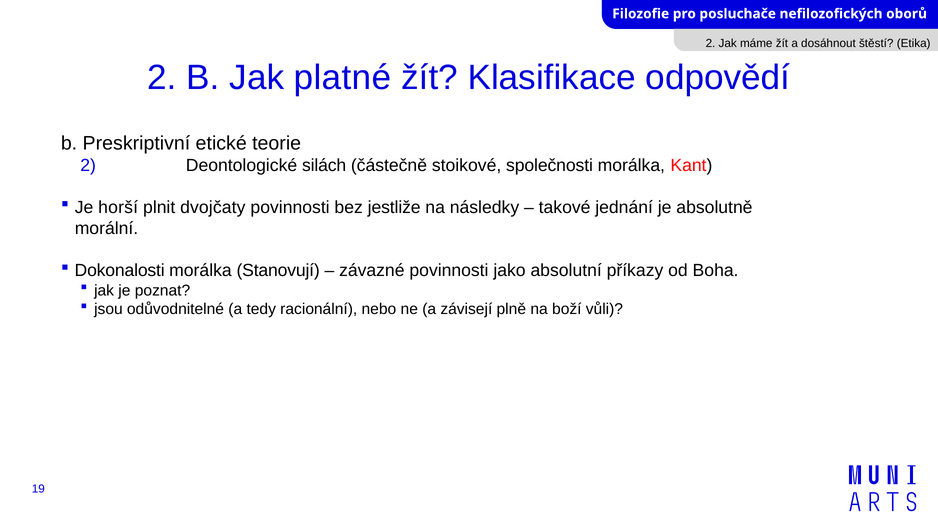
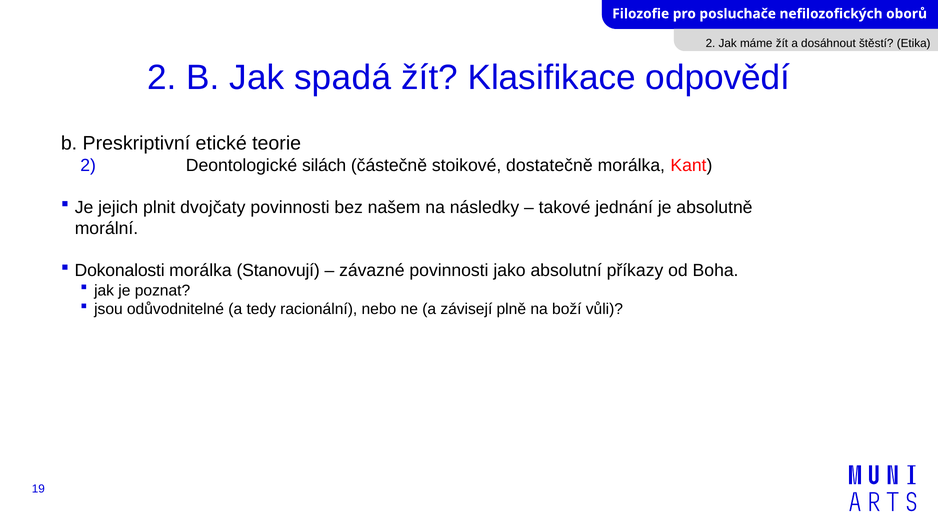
platné: platné -> spadá (343, 78)
společnosti: společnosti -> dostatečně (549, 165)
horší: horší -> jejich (118, 208)
jestliže: jestliže -> našem (394, 208)
